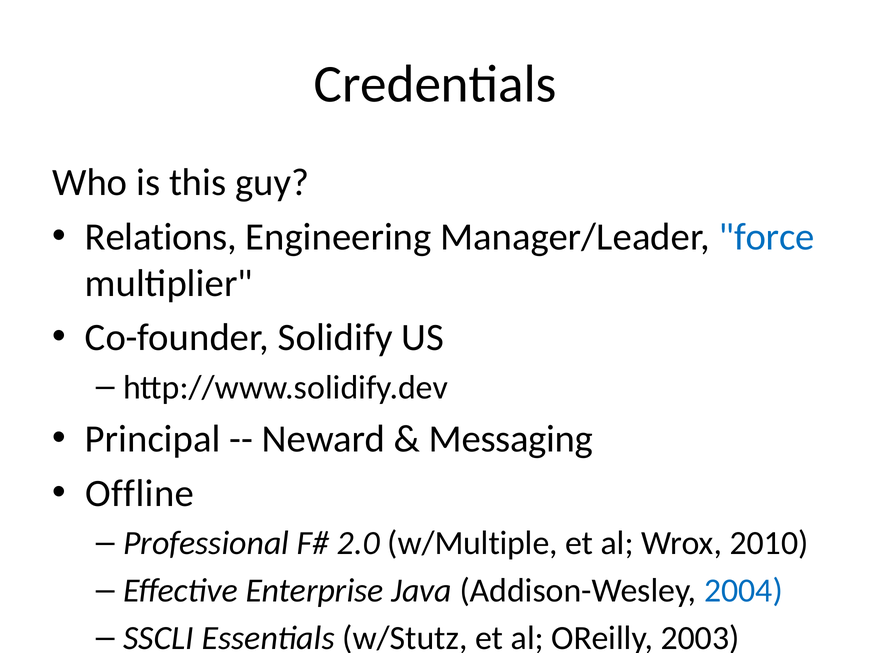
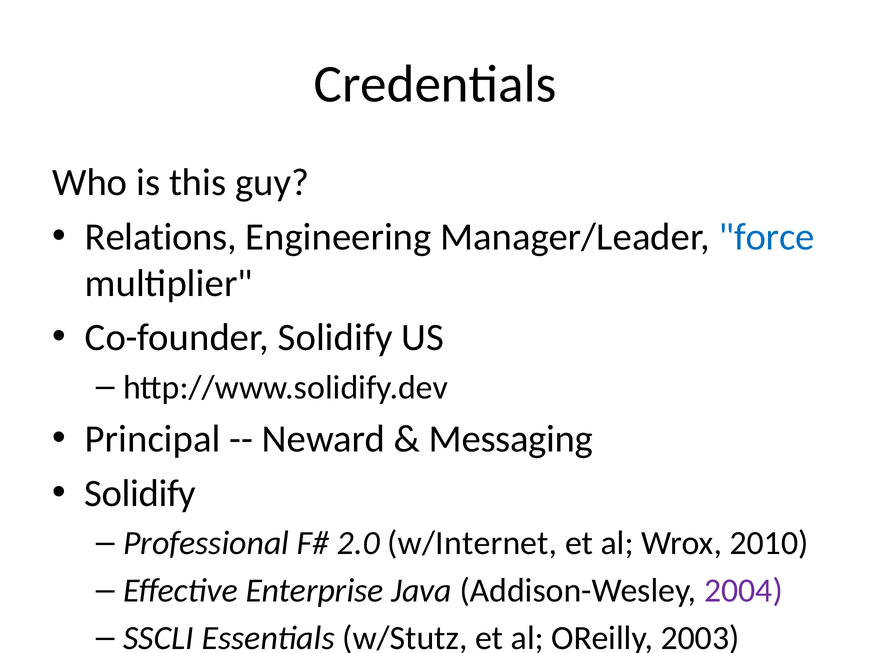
Offline: Offline -> Solidify (140, 494)
w/Multiple: w/Multiple -> w/Internet (472, 544)
2004 colour: blue -> purple (743, 591)
